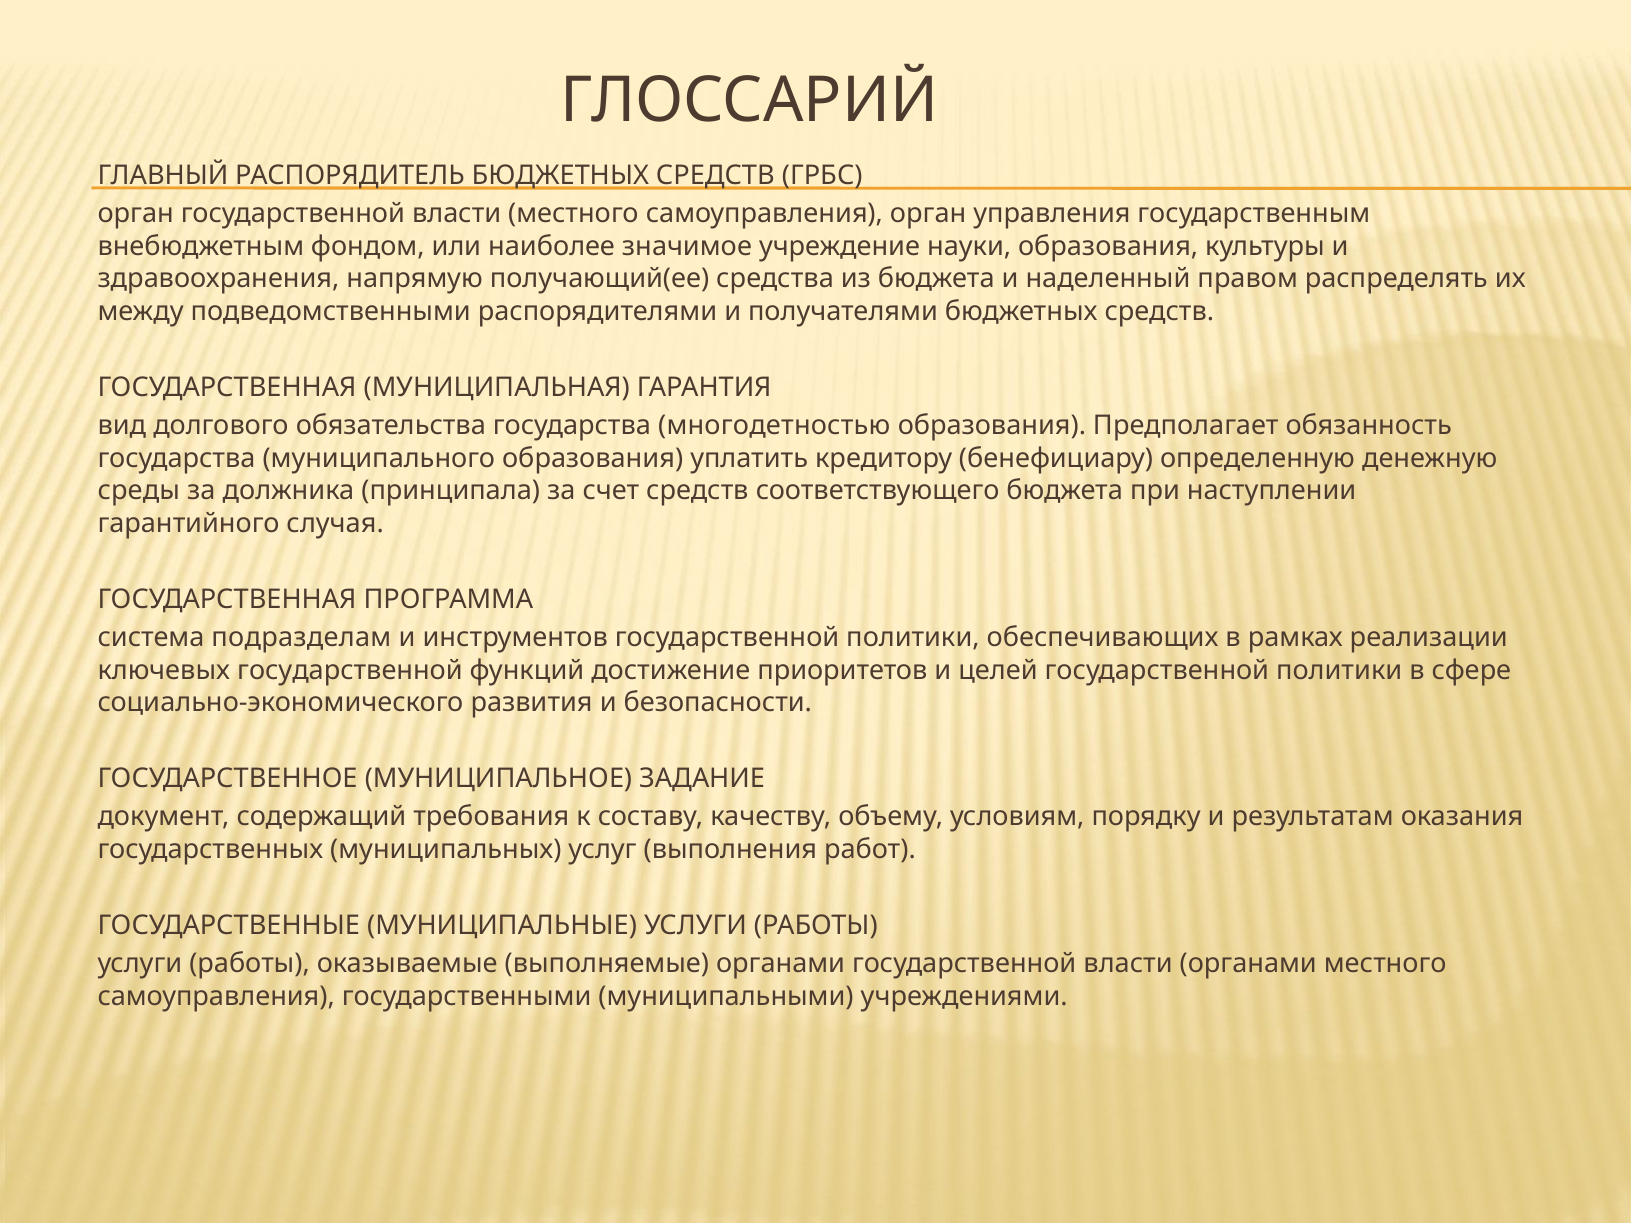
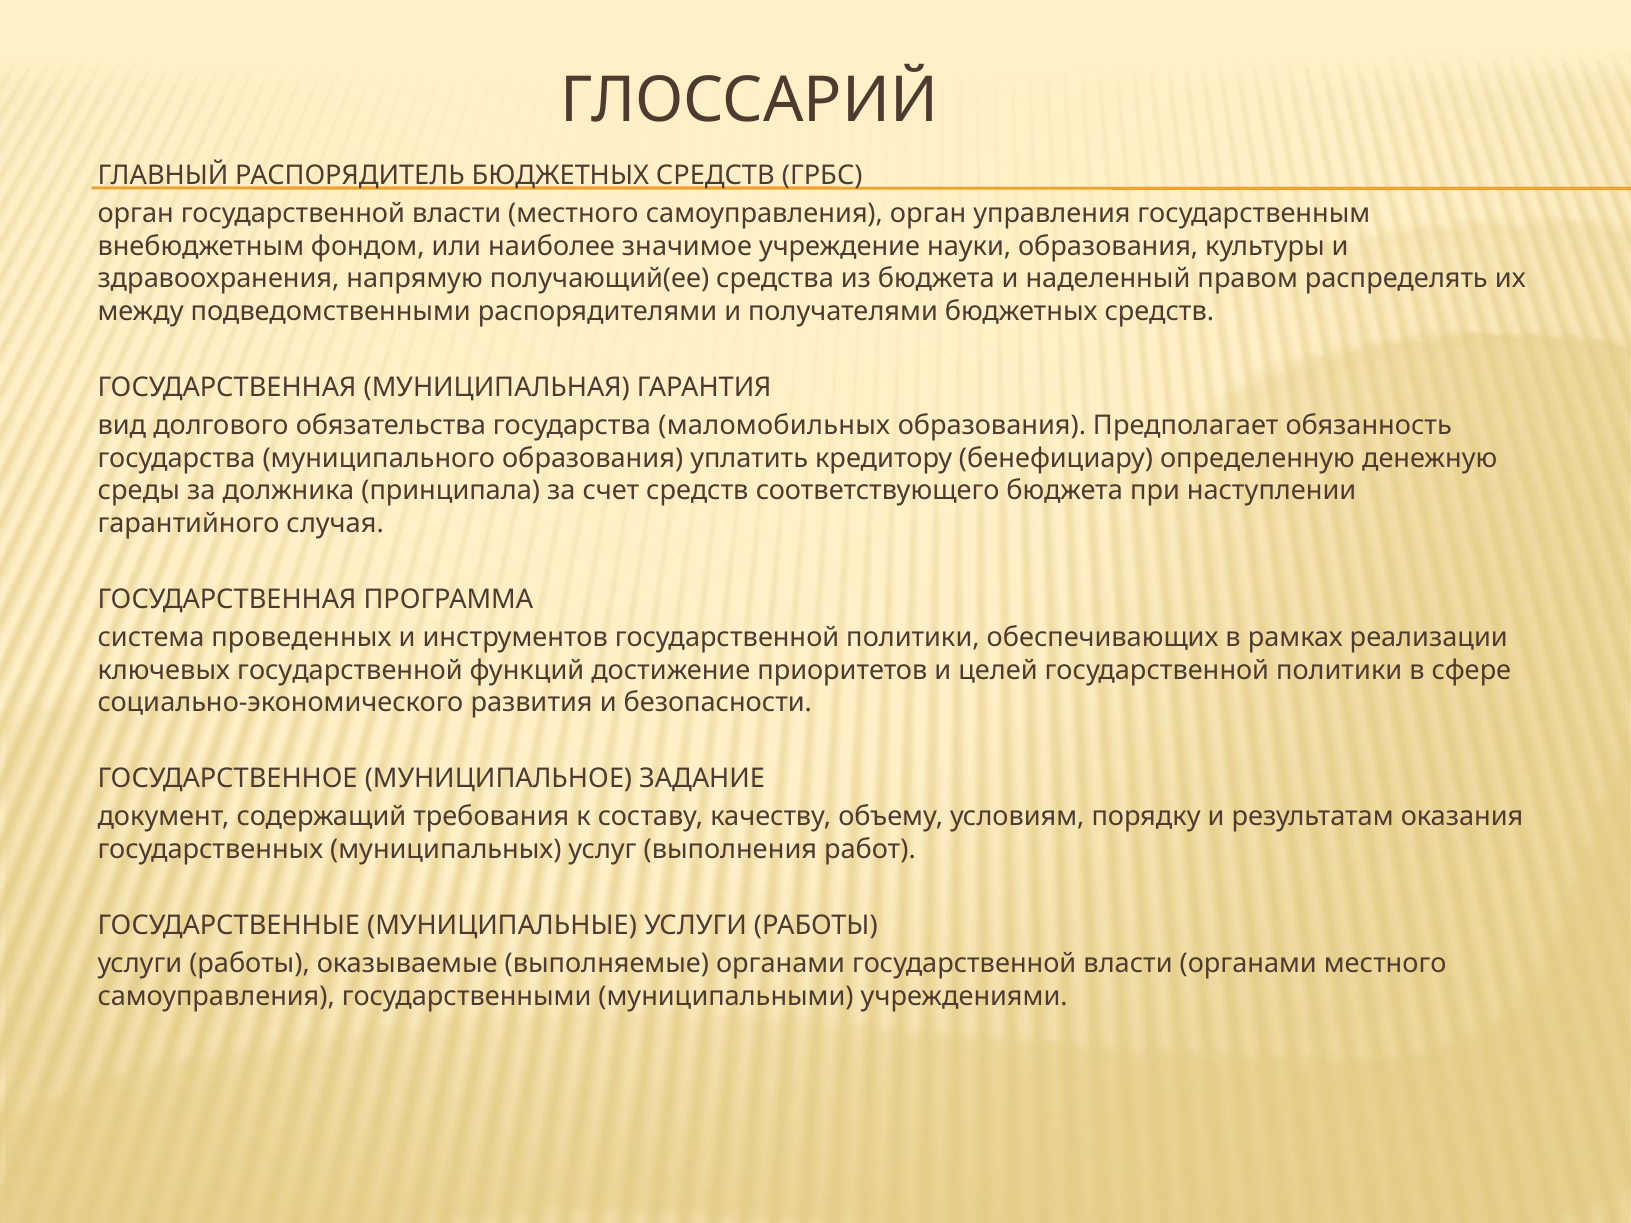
многодетностью: многодетностью -> маломобильных (774, 426)
подразделам: подразделам -> проведенных (301, 638)
